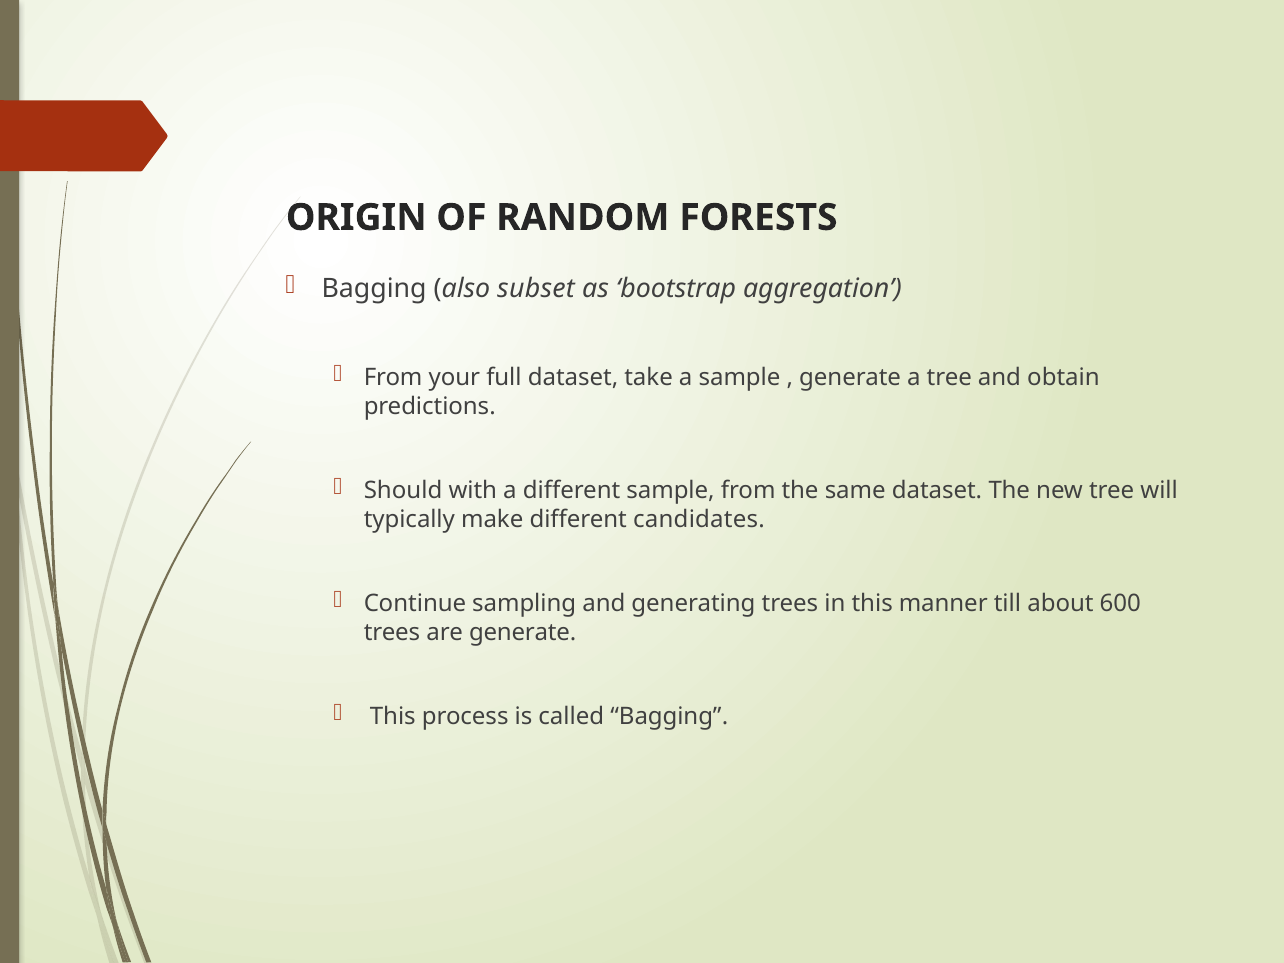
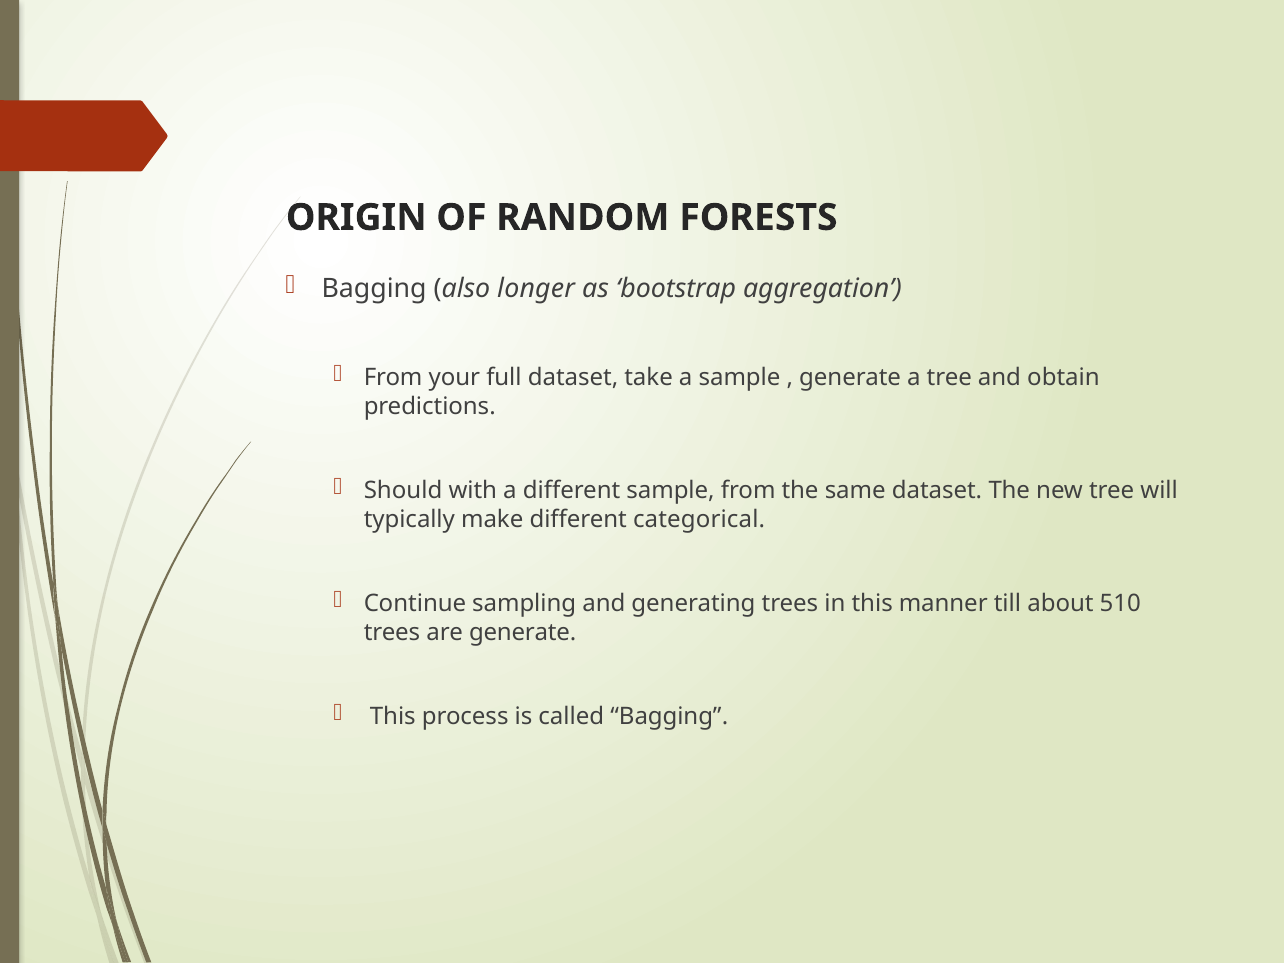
subset: subset -> longer (536, 289)
candidates: candidates -> categorical (699, 520)
600: 600 -> 510 (1120, 604)
